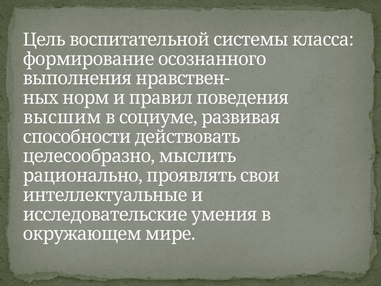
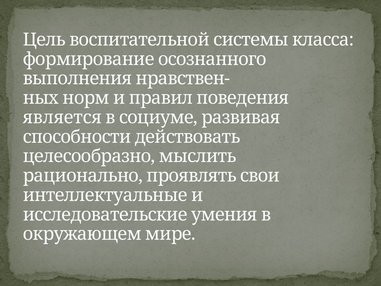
высшим: высшим -> является (62, 117)
